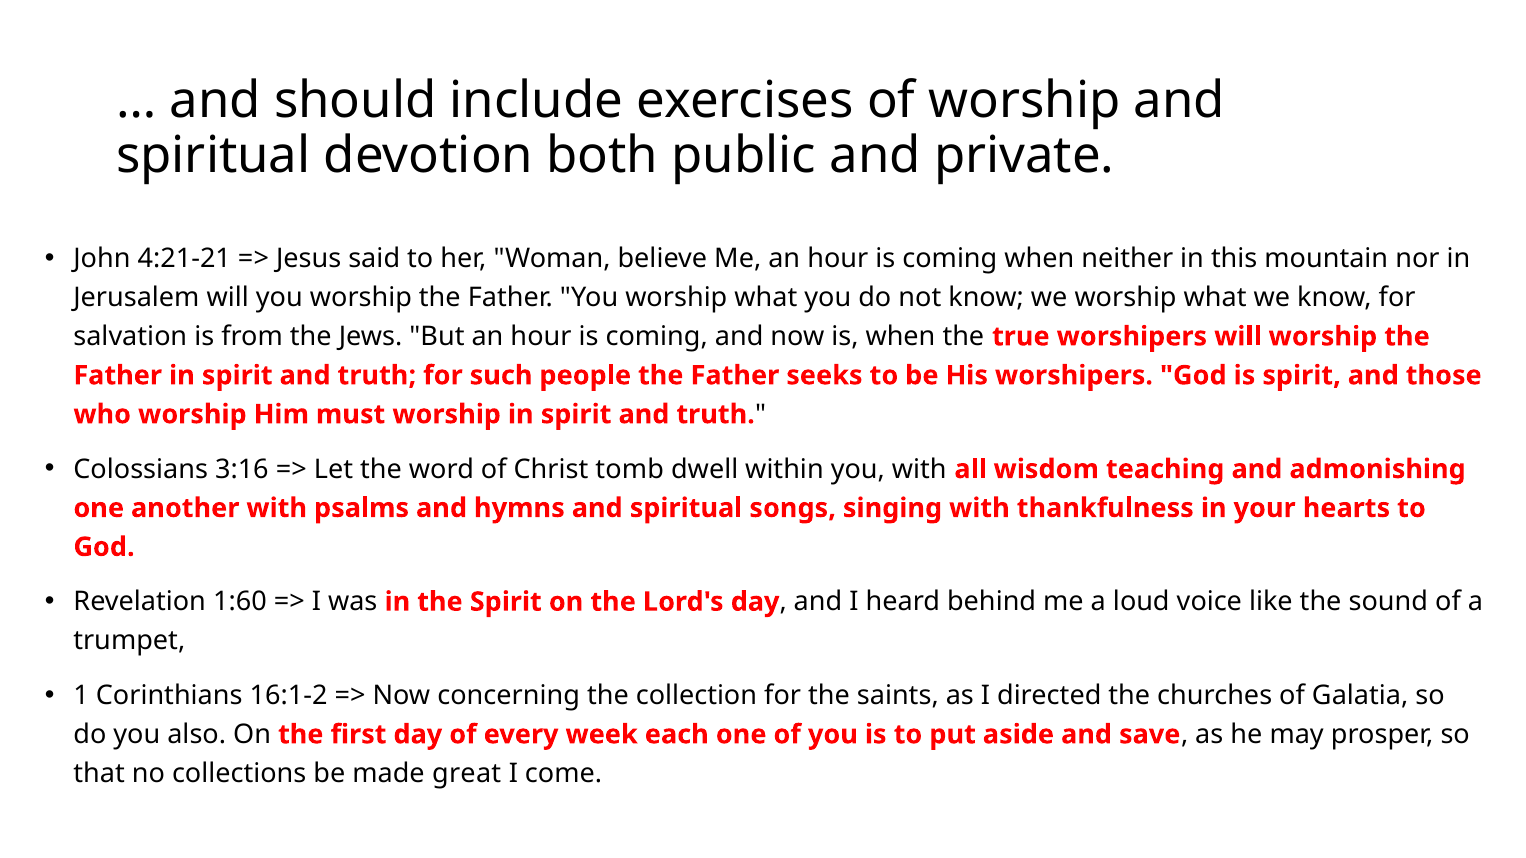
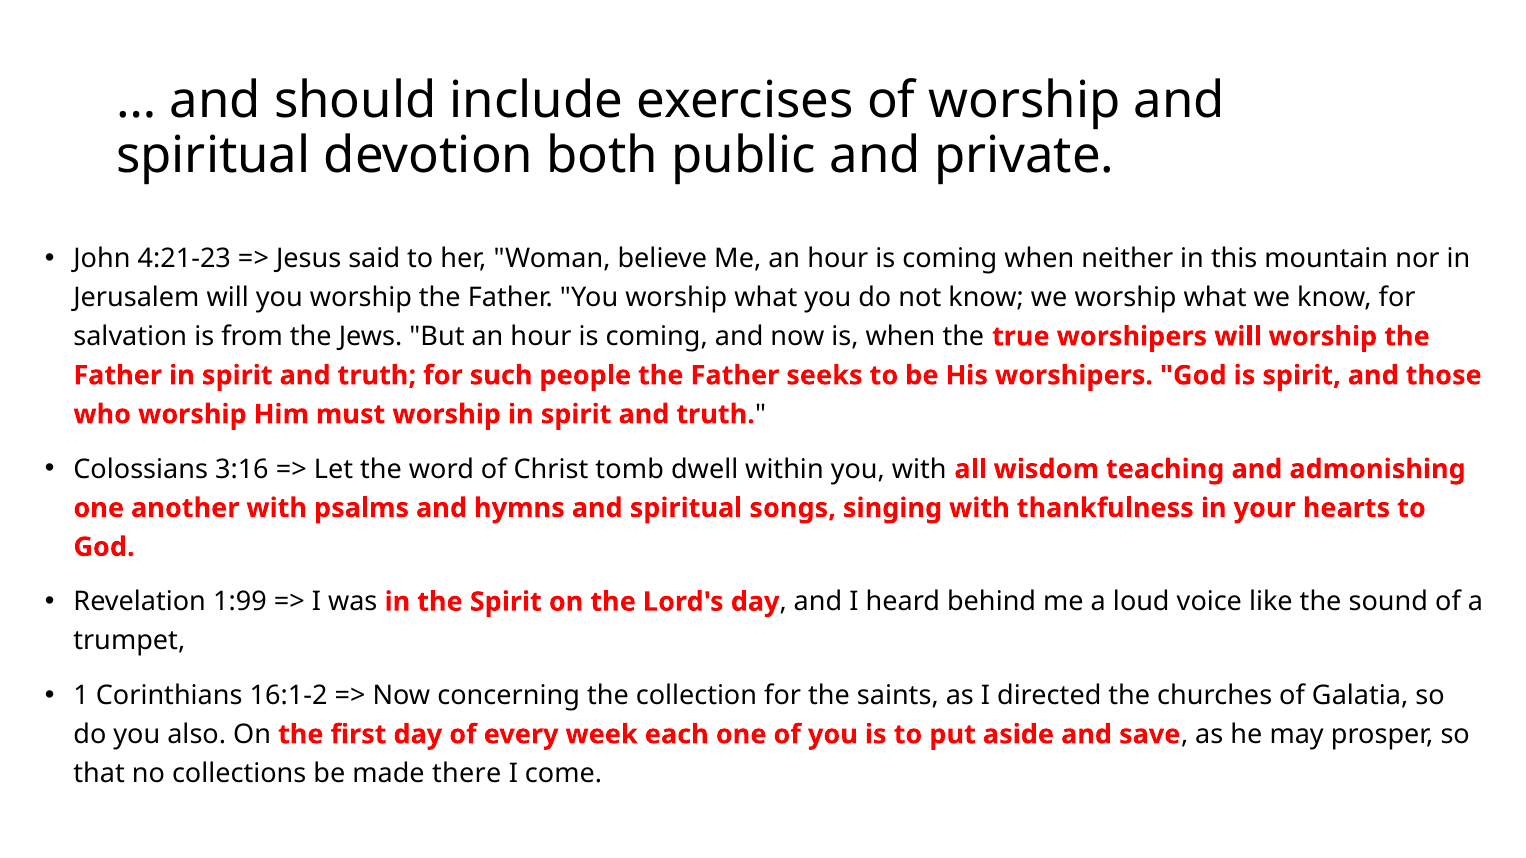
4:21-21: 4:21-21 -> 4:21-23 (184, 259)
1:60: 1:60 -> 1:99 (240, 602)
great: great -> there (467, 774)
